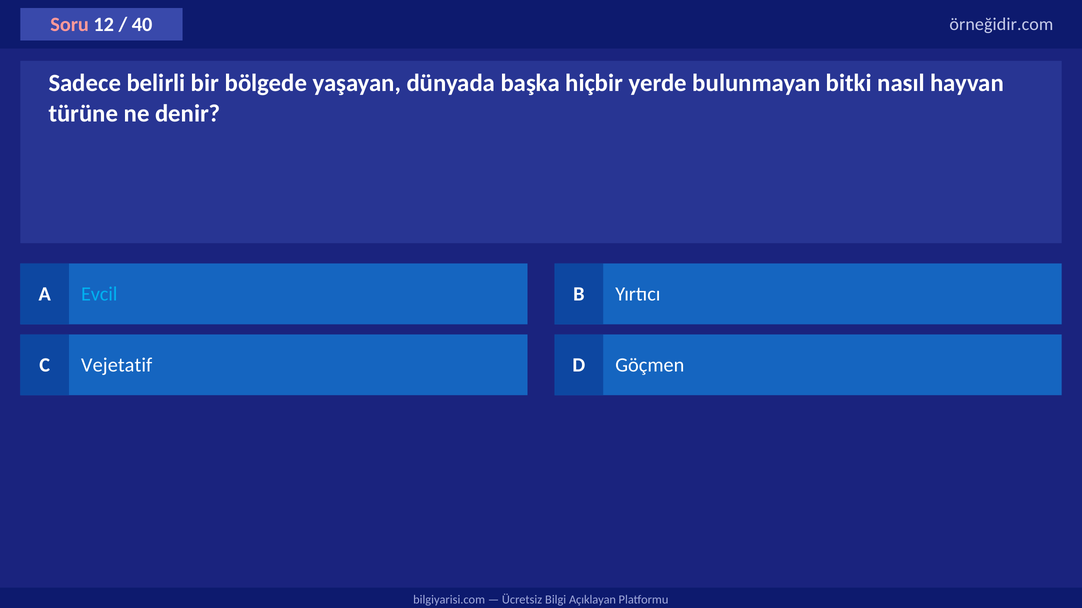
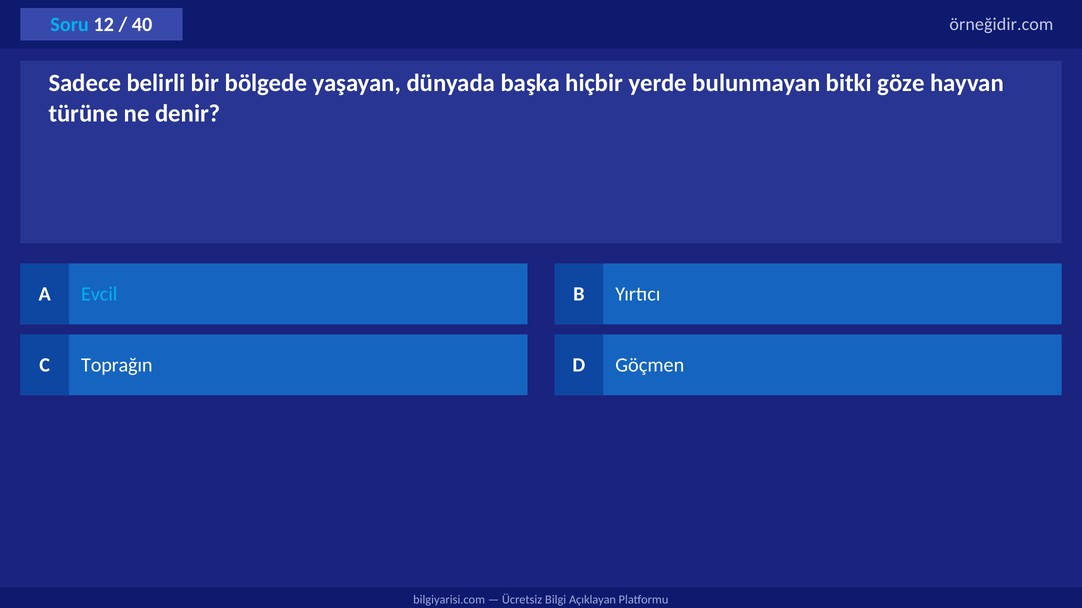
Soru colour: pink -> light blue (70, 25)
nasıl: nasıl -> göze (901, 83)
Vejetatif: Vejetatif -> Toprağın (117, 365)
